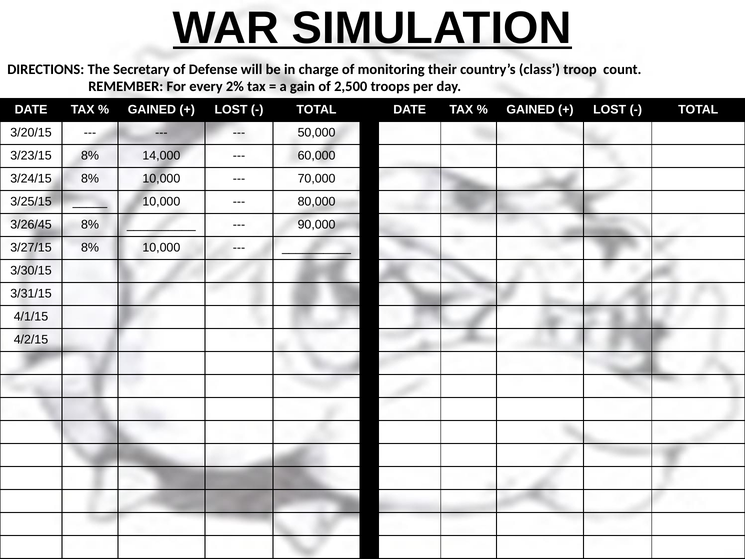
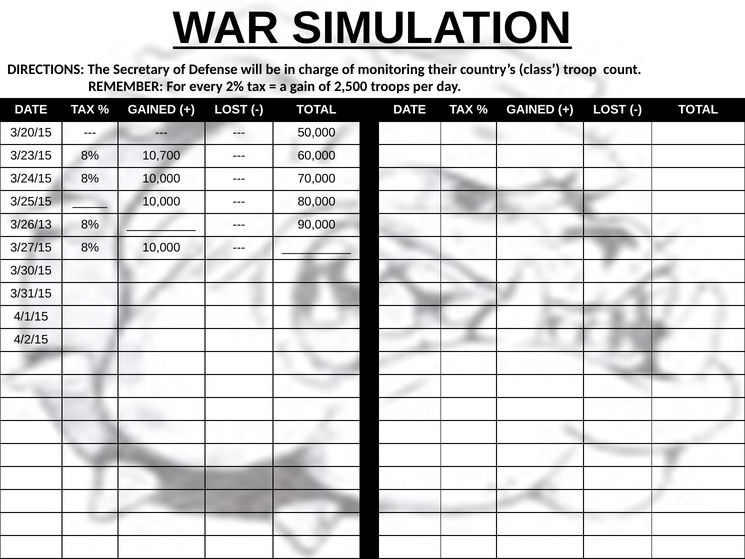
14,000: 14,000 -> 10,700 (161, 155)
3/26/45: 3/26/45 -> 3/26/13 (31, 224)
